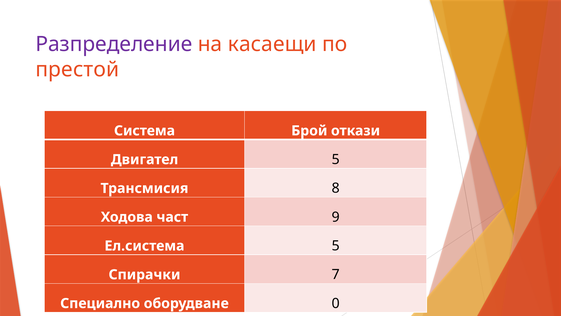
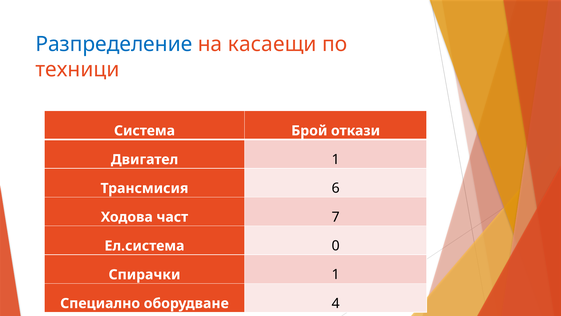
Разпределение colour: purple -> blue (114, 44)
престой: престой -> техници (77, 69)
5: 5 -> 1 (336, 159)
8: 8 -> 6 (336, 188)
9: 9 -> 7 (336, 217)
5: 5 -> 0 (336, 246)
7: 7 -> 1 (336, 274)
0: 0 -> 4 (336, 303)
